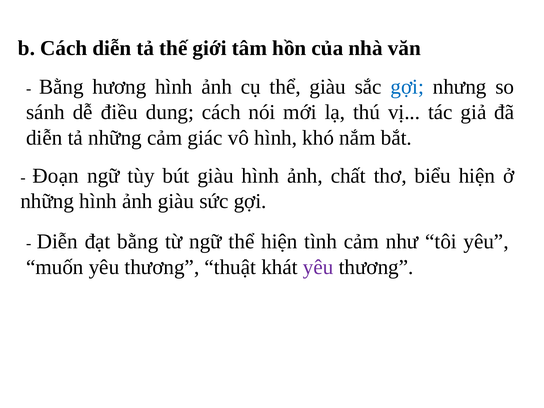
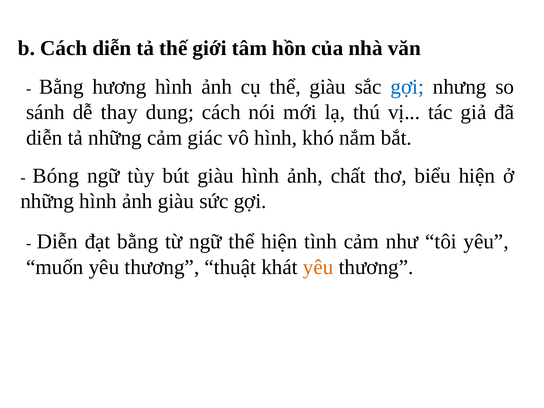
điều: điều -> thay (119, 112)
Đoạn: Đoạn -> Bóng (56, 176)
yêu colour: purple -> orange (318, 267)
